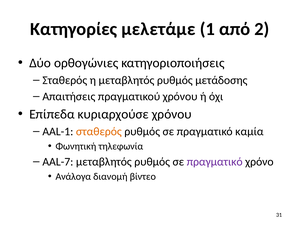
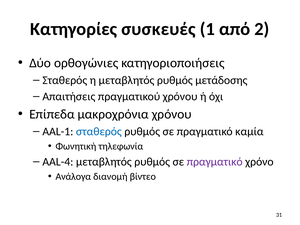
μελετάμε: μελετάμε -> συσκευές (158, 29)
κυριαρχούσε: κυριαρχούσε -> μακροχρόνια (113, 114)
σταθερός colour: orange -> blue (99, 131)
AAL-7: AAL-7 -> AAL-4 (58, 162)
